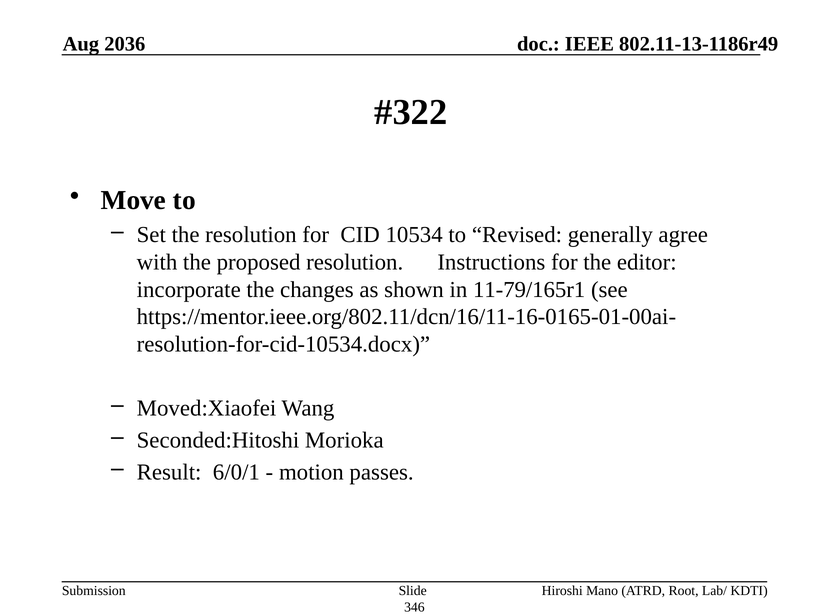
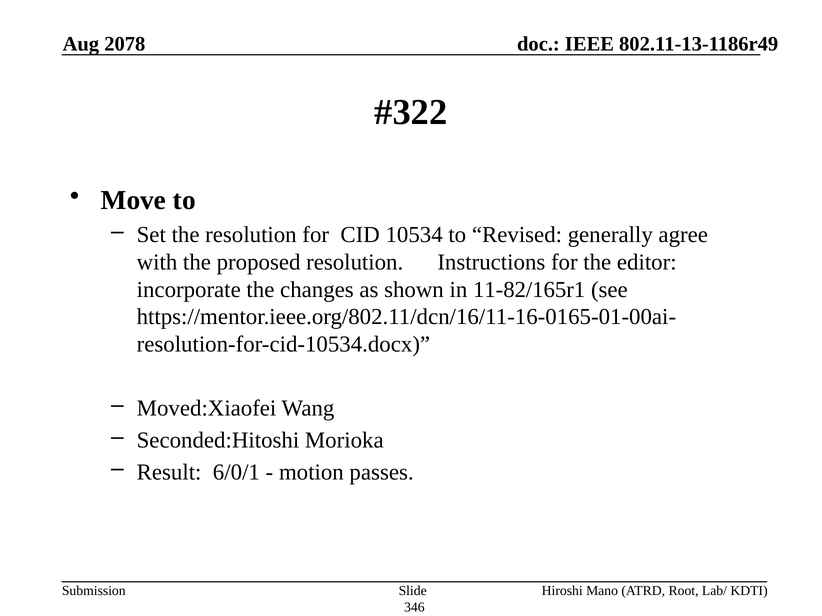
2036: 2036 -> 2078 (125, 44)
11-79/165r1: 11-79/165r1 -> 11-82/165r1 (529, 290)
